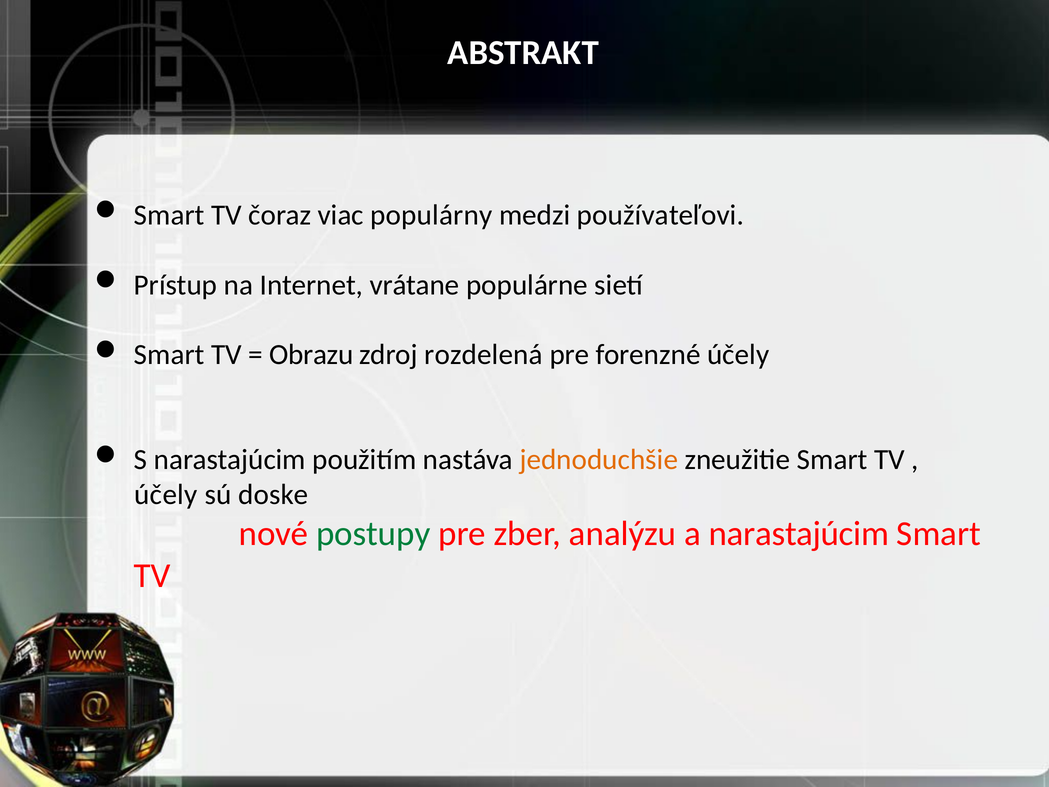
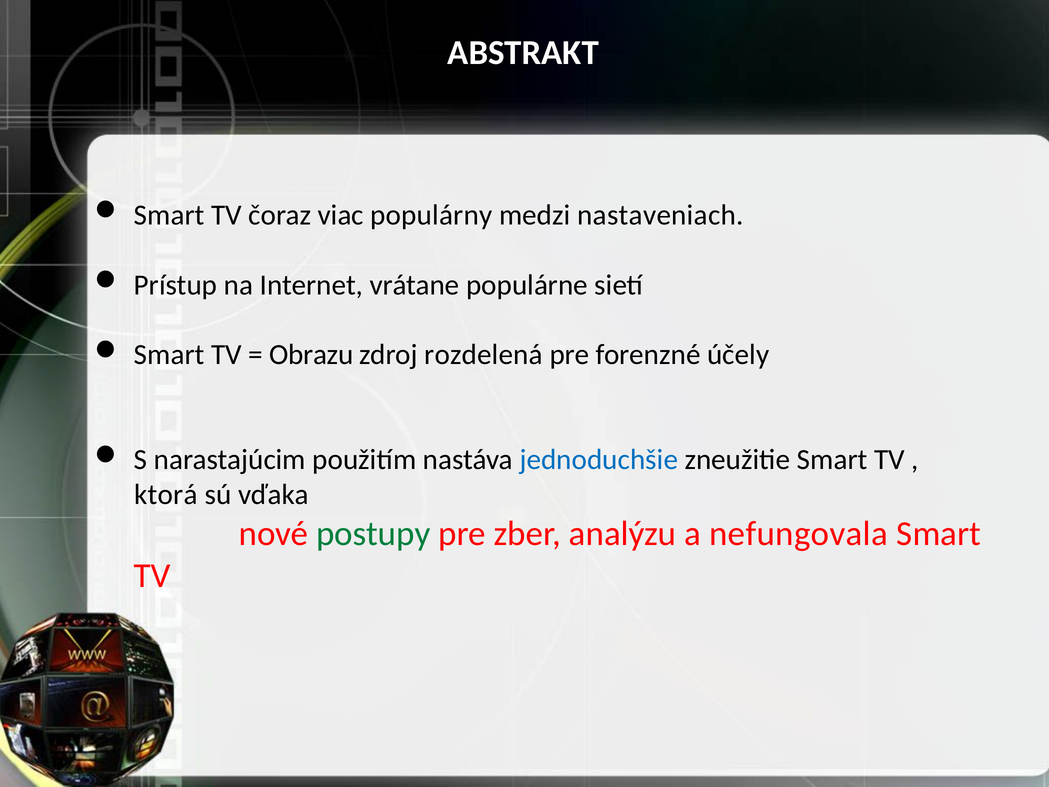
používateľovi: používateľovi -> nastaveniach (660, 215)
jednoduchšie colour: orange -> blue (599, 460)
účely: účely -> ktorá (166, 495)
doske: doske -> vďaka (273, 495)
a narastajúcim: narastajúcim -> nefungovala (799, 534)
